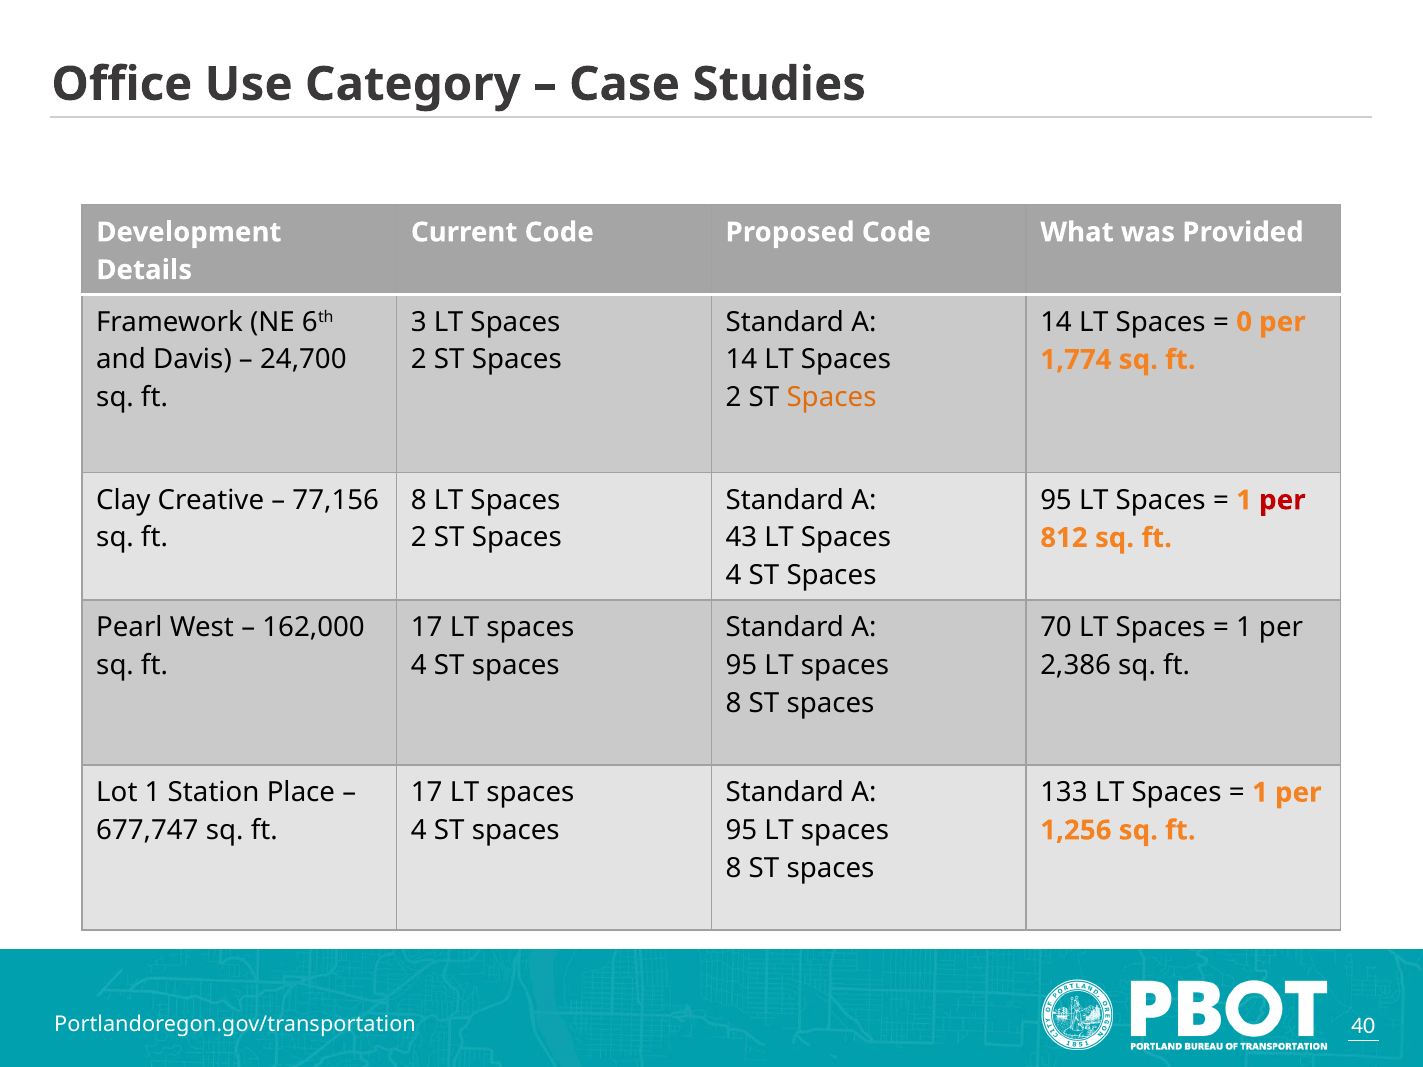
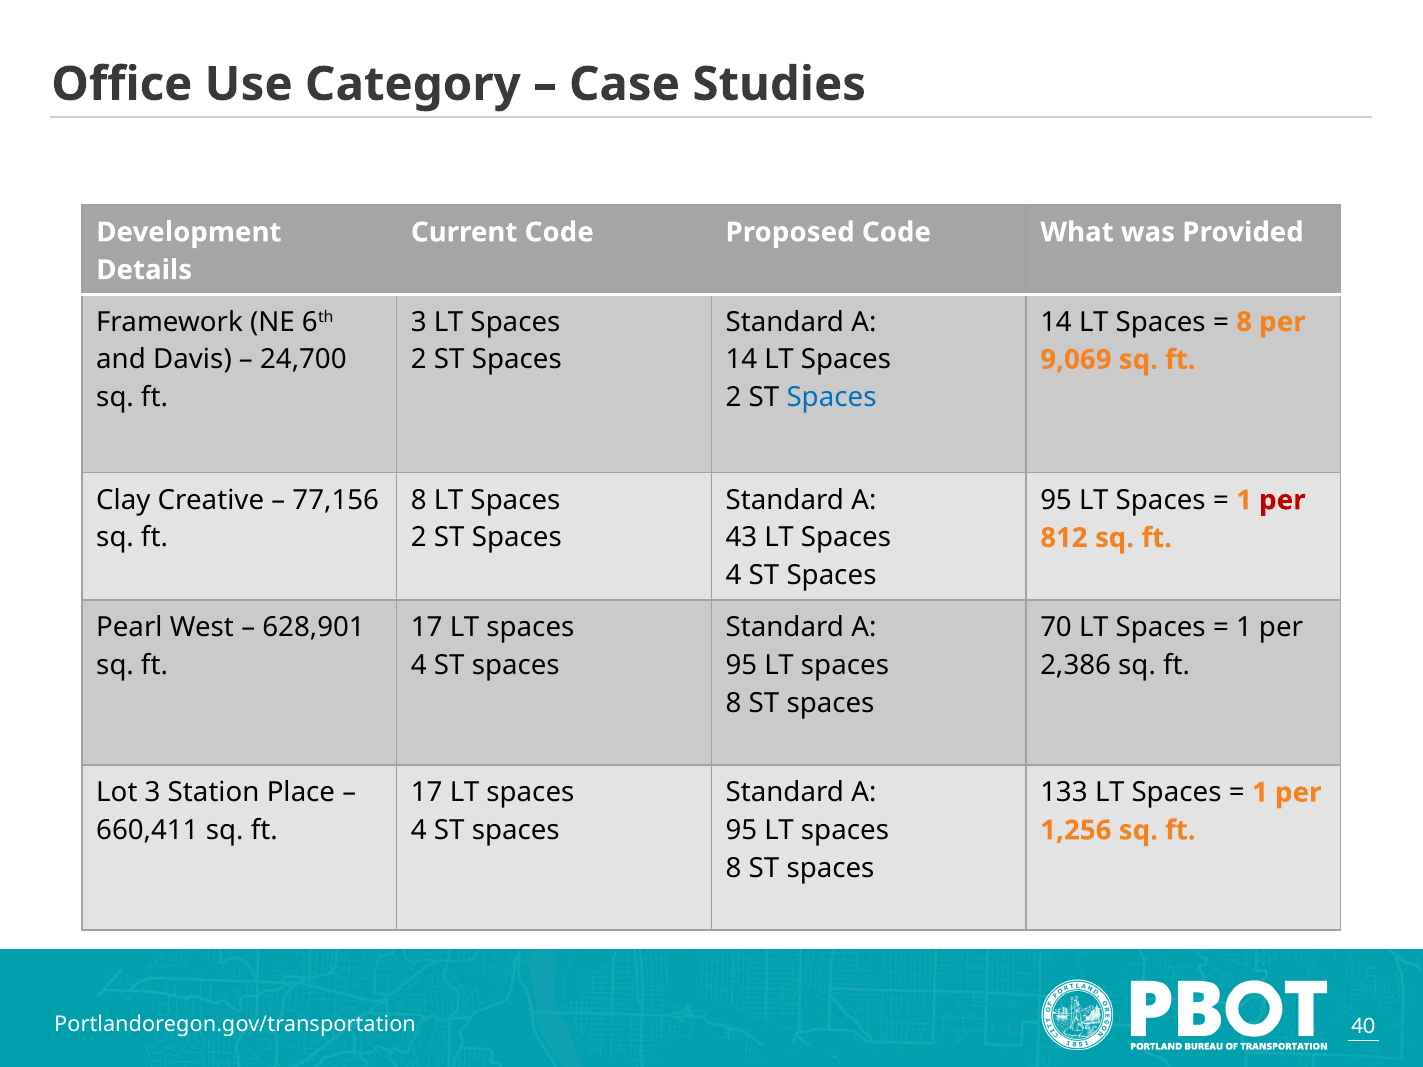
0: 0 -> 8 (1244, 322)
1,774: 1,774 -> 9,069 (1076, 360)
Spaces colour: orange -> blue (832, 397)
162,000: 162,000 -> 628,901 (314, 628)
Lot 1: 1 -> 3 (153, 793)
677,747: 677,747 -> 660,411 (147, 830)
